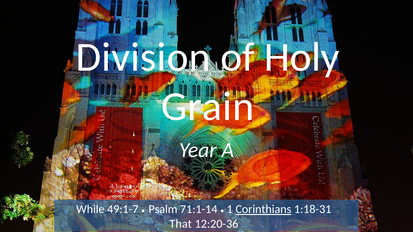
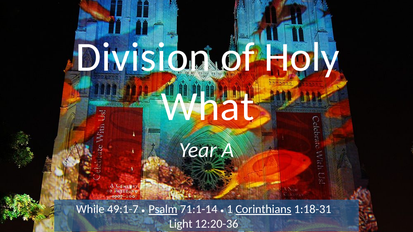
Grain: Grain -> What (208, 107)
Psalm underline: none -> present (163, 210)
That: That -> Light (181, 224)
